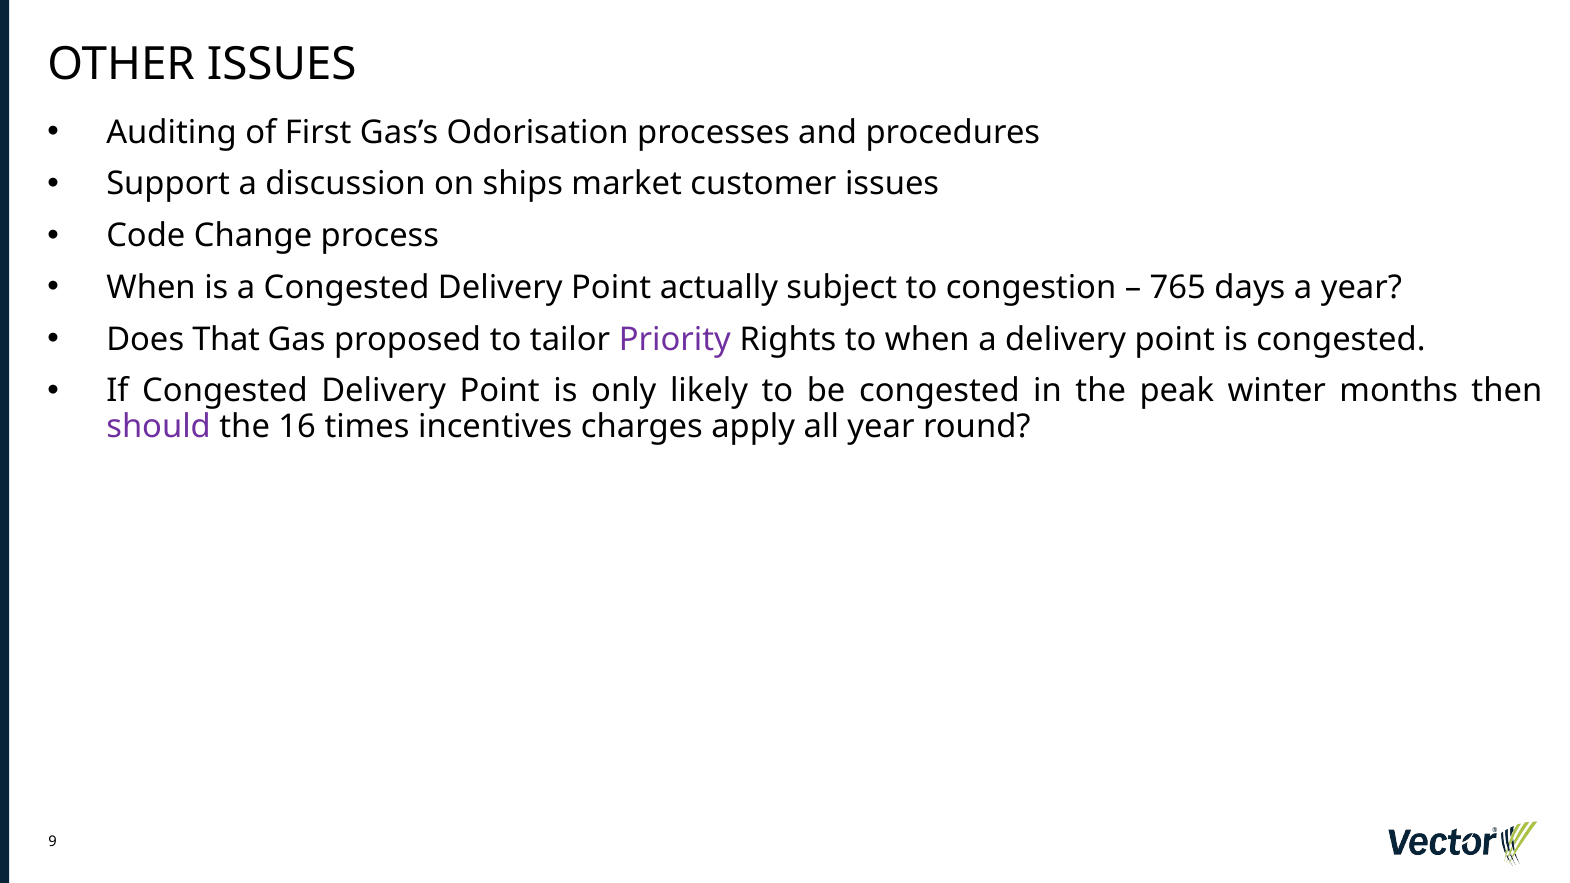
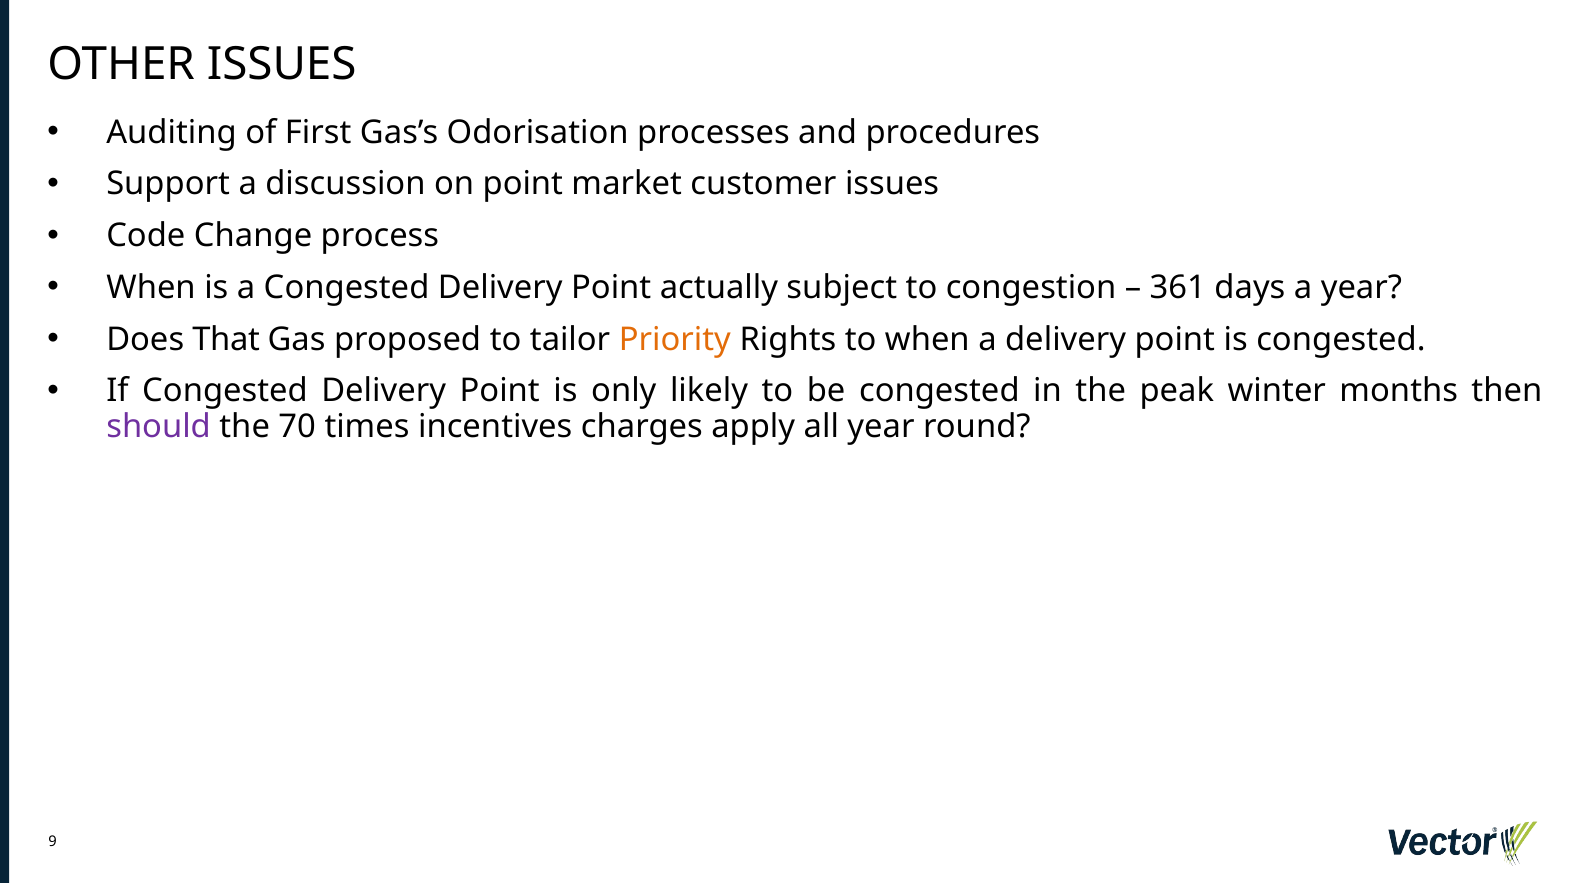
on ships: ships -> point (523, 184)
765: 765 -> 361 (1178, 288)
Priority colour: purple -> orange (675, 339)
16: 16 -> 70 (297, 426)
